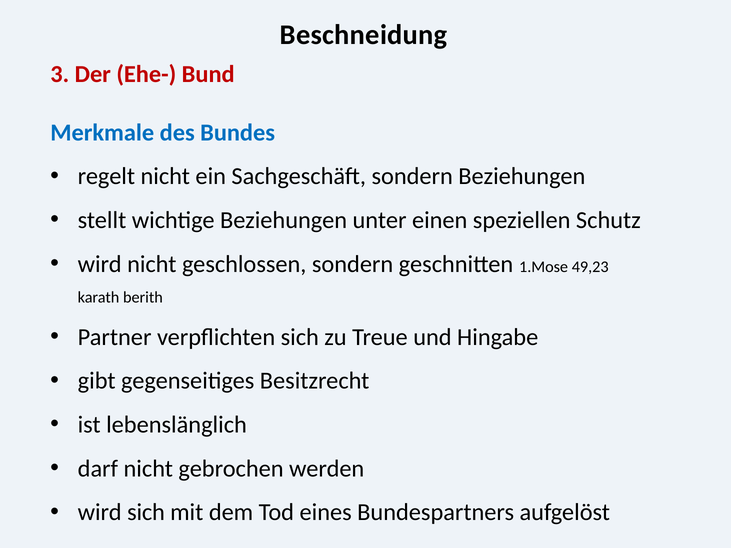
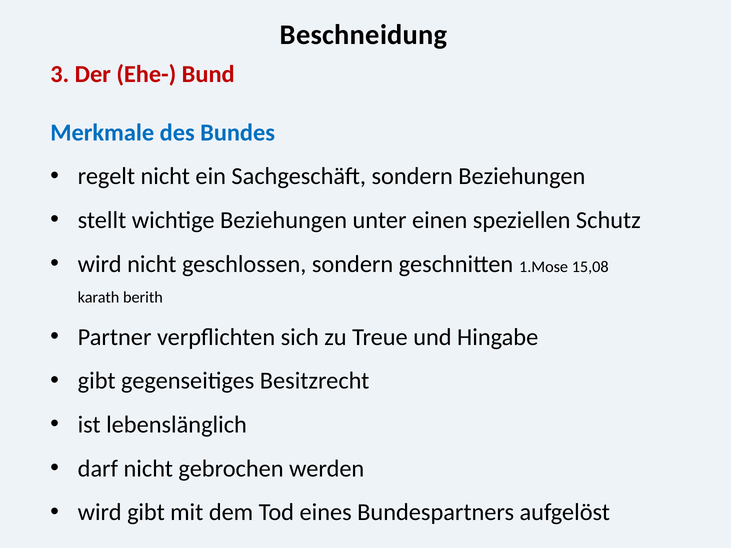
49,23: 49,23 -> 15,08 (590, 267)
wird sich: sich -> gibt (146, 513)
